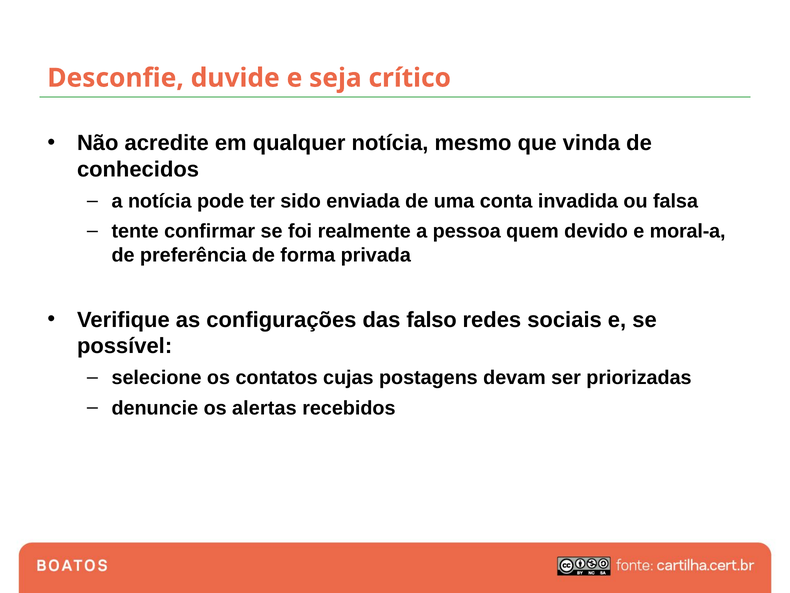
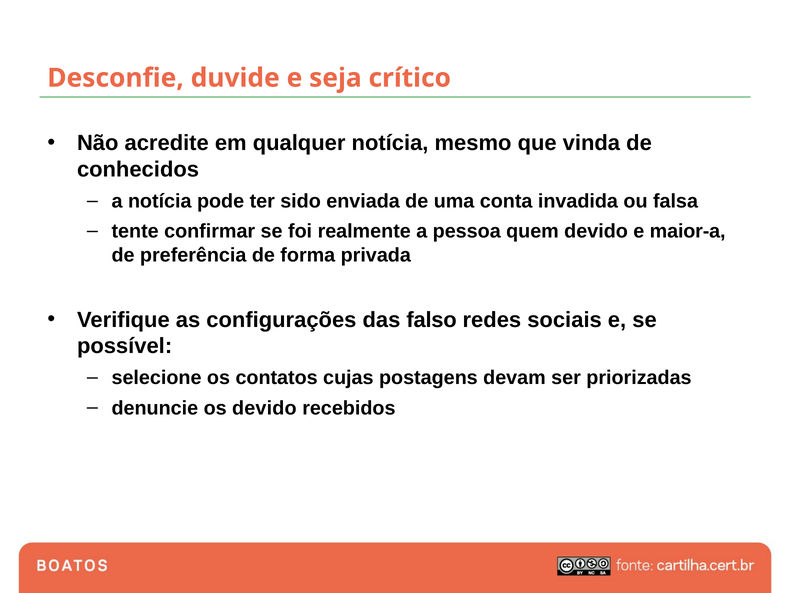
moral-a: moral-a -> maior-a (688, 231)
os alertas: alertas -> devido (264, 408)
